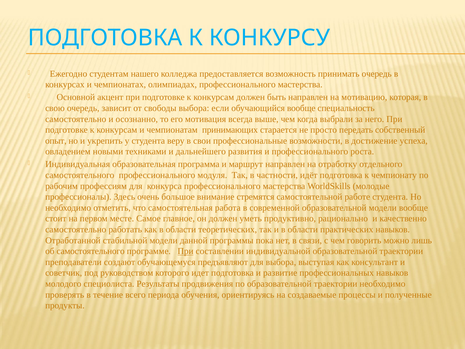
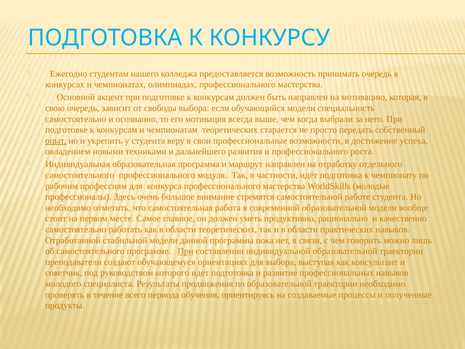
обучающийся вообще: вообще -> модели (301, 108)
чемпионатам принимающих: принимающих -> теоретических (230, 130)
опыт underline: none -> present (56, 141)
предъявляют: предъявляют -> ориентациях (223, 262)
